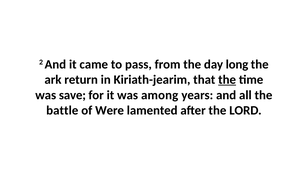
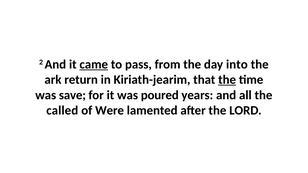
came underline: none -> present (94, 64)
long: long -> into (237, 64)
among: among -> poured (160, 95)
battle: battle -> called (62, 111)
